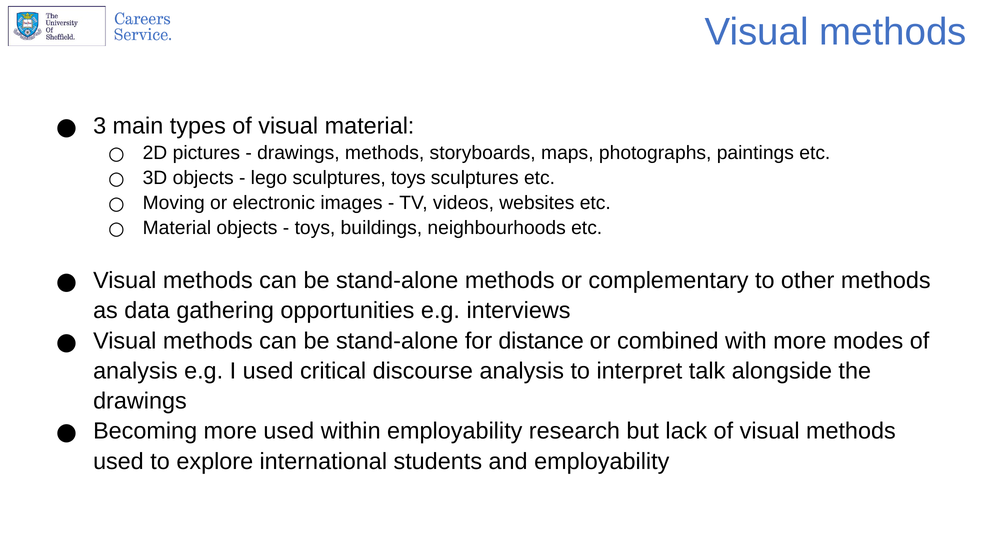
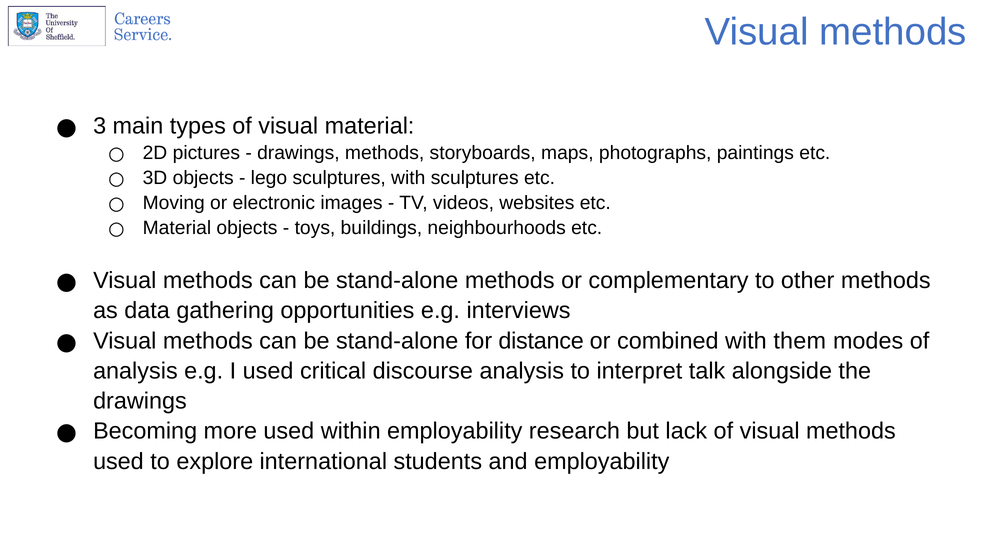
sculptures toys: toys -> with (408, 178)
with more: more -> them (800, 341)
